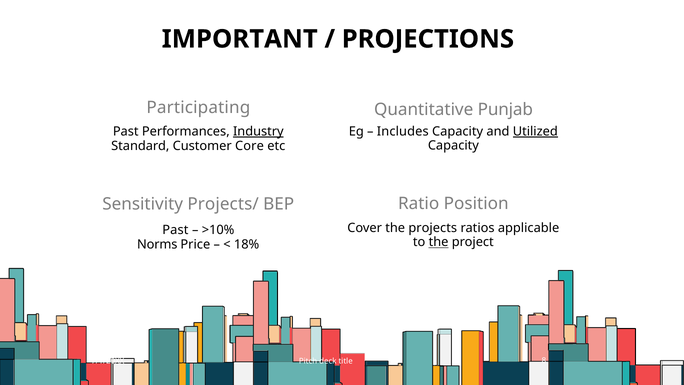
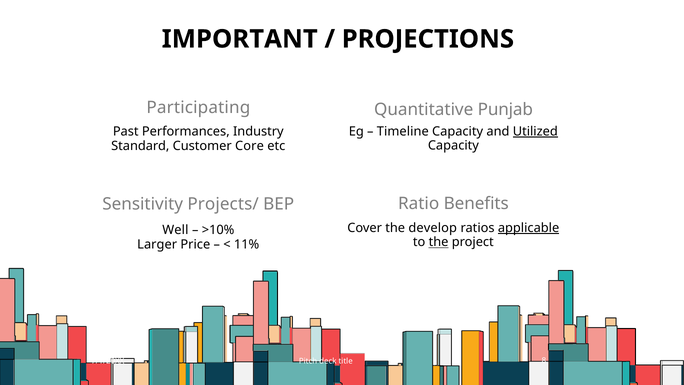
Includes: Includes -> Timeline (403, 131)
Industry underline: present -> none (258, 132)
Position: Position -> Benefits (476, 203)
projects: projects -> develop (433, 228)
applicable underline: none -> present (529, 228)
Past: Past -> Well (175, 230)
Norms: Norms -> Larger (157, 244)
18%: 18% -> 11% (247, 244)
